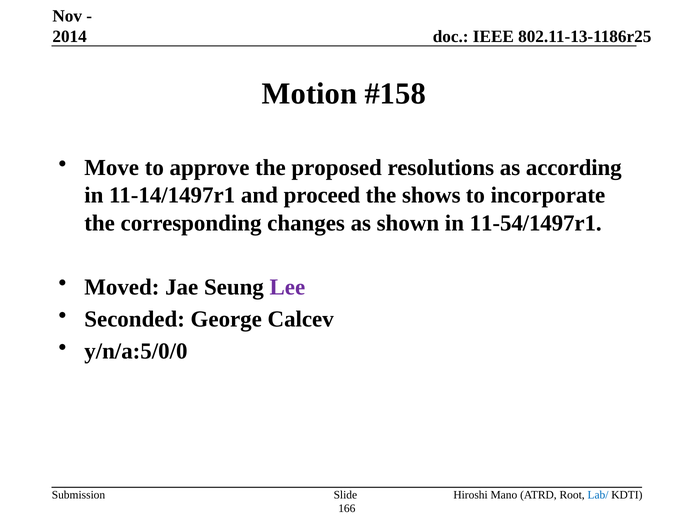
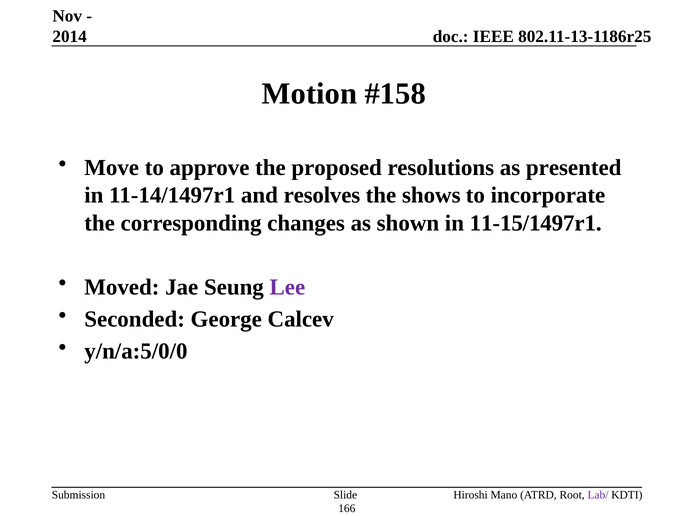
according: according -> presented (574, 168)
proceed: proceed -> resolves (322, 195)
11-54/1497r1: 11-54/1497r1 -> 11-15/1497r1 (536, 223)
Lab/ colour: blue -> purple (598, 495)
